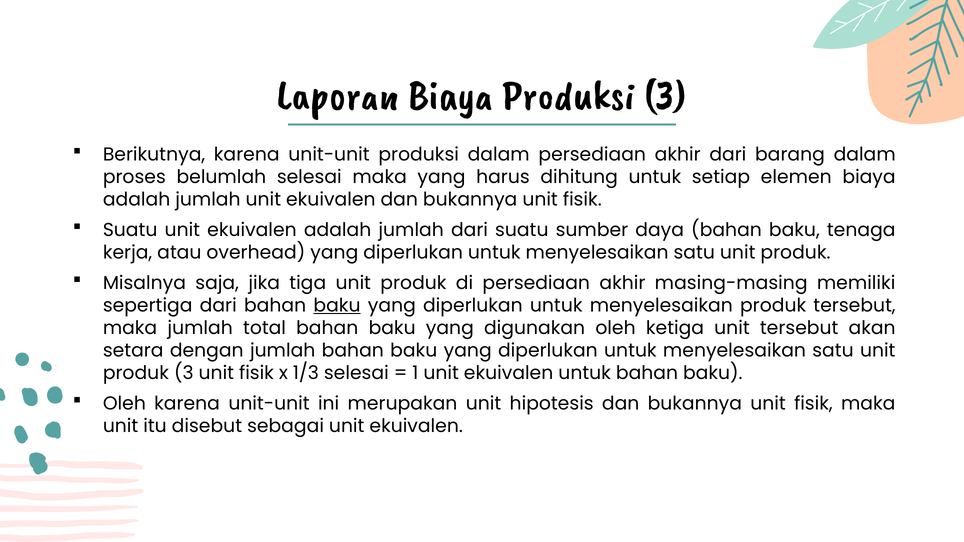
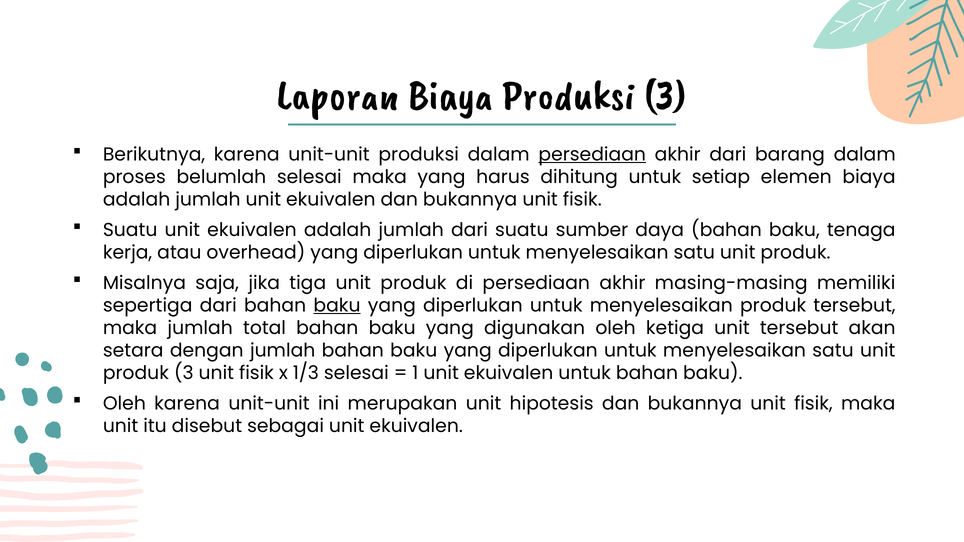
persediaan underline: none -> present (592, 155)
